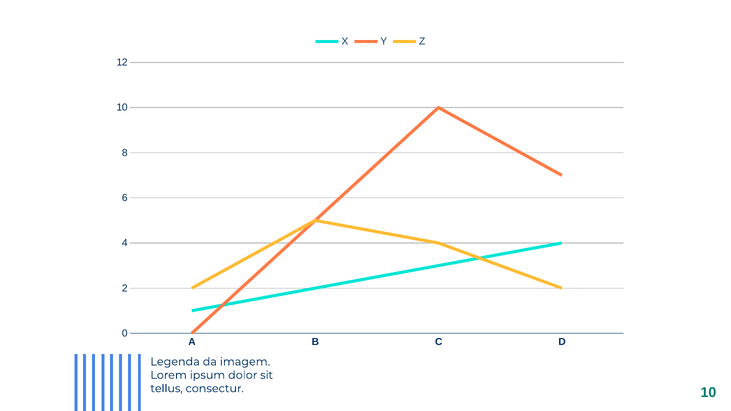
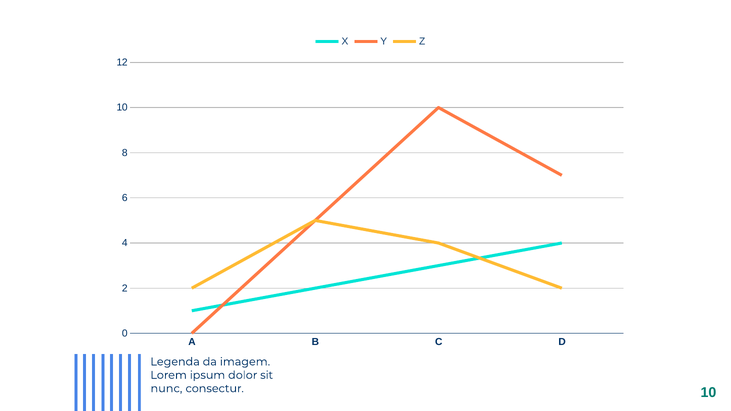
tellus: tellus -> nunc (166, 389)
